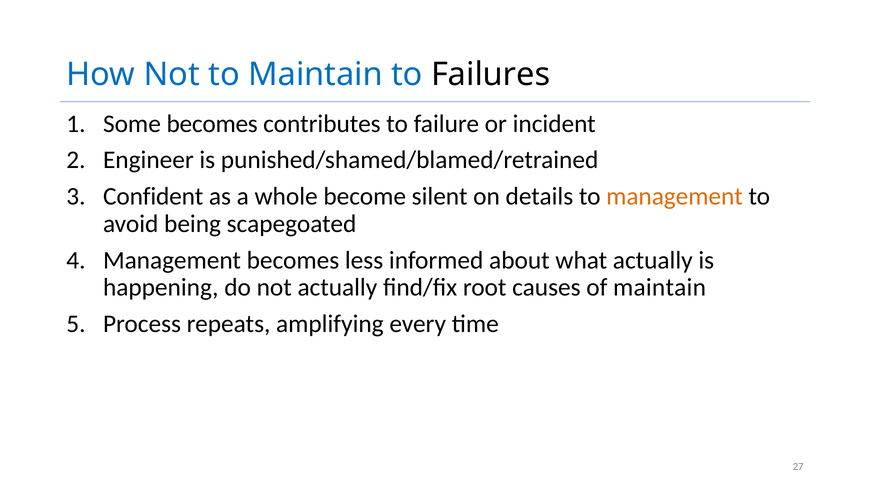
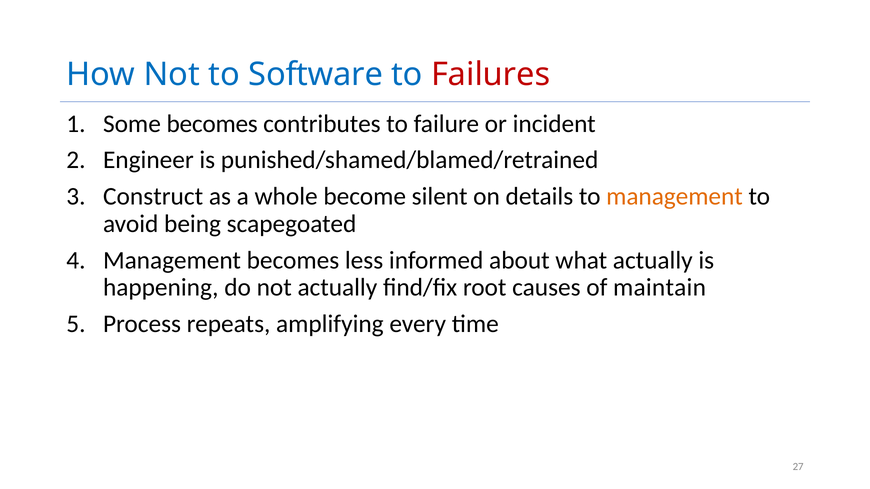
to Maintain: Maintain -> Software (316, 75)
Failures colour: black -> red (491, 75)
Confident: Confident -> Construct (153, 197)
